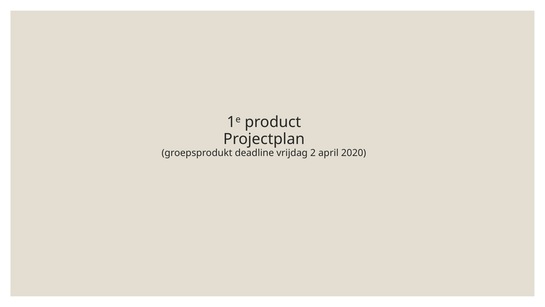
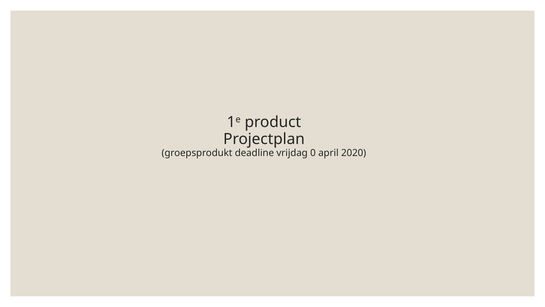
2: 2 -> 0 (313, 153)
